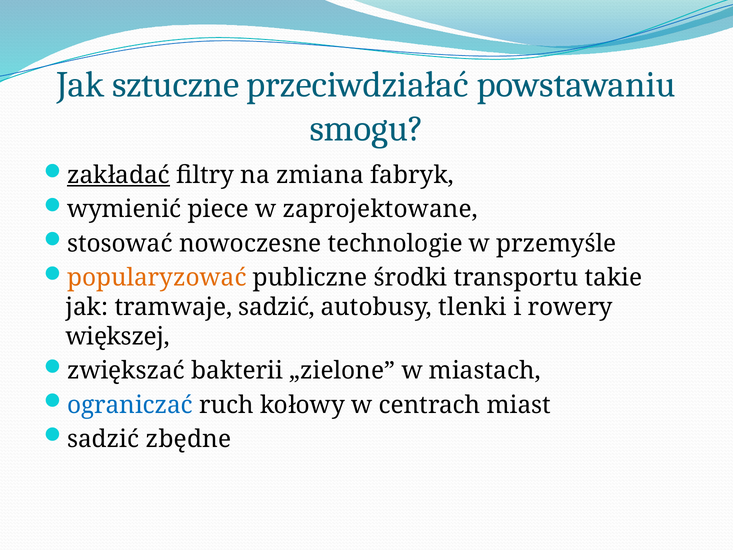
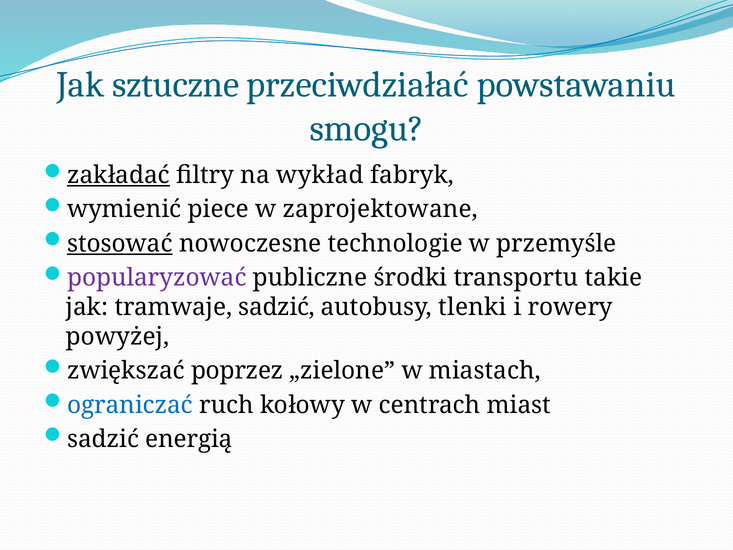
zmiana: zmiana -> wykład (320, 175)
stosować underline: none -> present (120, 244)
popularyzować colour: orange -> purple (157, 278)
większej: większej -> powyżej (118, 336)
bakterii: bakterii -> poprzez (237, 371)
zbędne: zbędne -> energią (189, 439)
